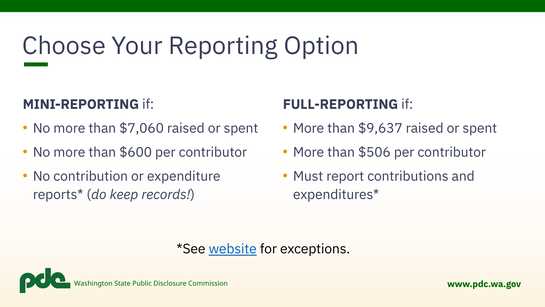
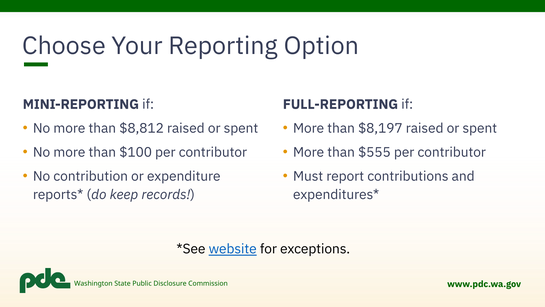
$7,060: $7,060 -> $8,812 (142, 128)
$9,637: $9,637 -> $8,197 (380, 128)
$600: $600 -> $100 (136, 152)
$506: $506 -> $555 (374, 152)
